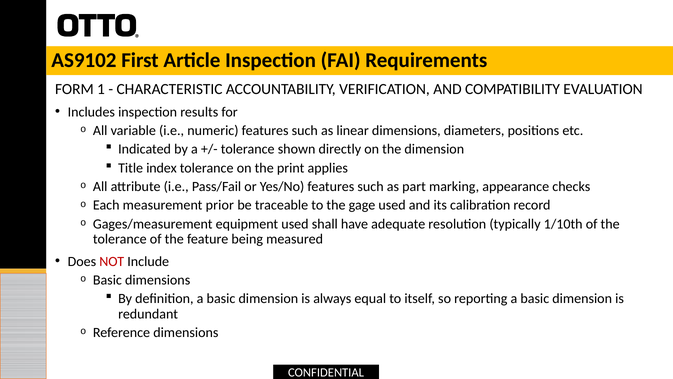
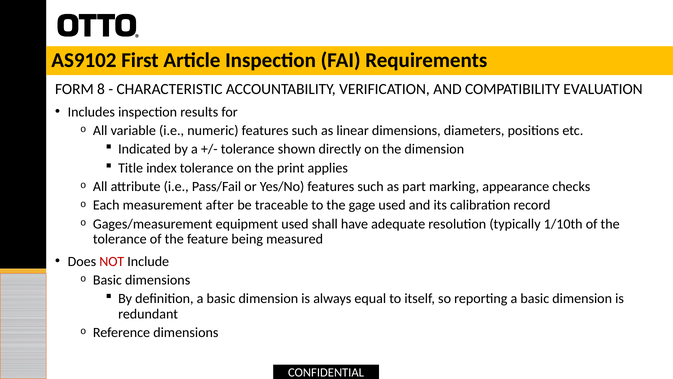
1: 1 -> 8 (101, 89)
prior: prior -> after (220, 205)
